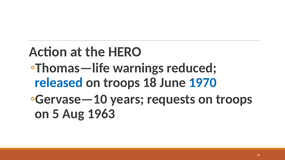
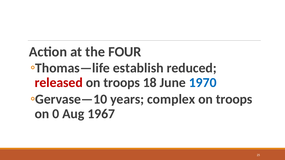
HERO: HERO -> FOUR (125, 52)
warnings: warnings -> establish (138, 68)
released colour: blue -> red (59, 83)
requests: requests -> complex (171, 99)
5: 5 -> 0 (56, 114)
1963: 1963 -> 1967 (101, 114)
